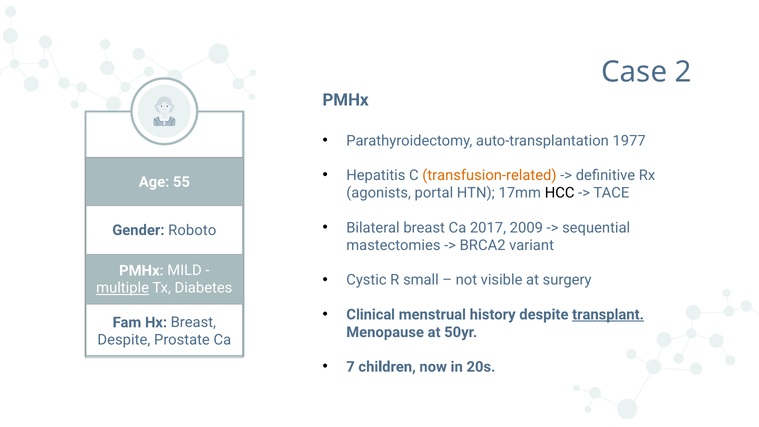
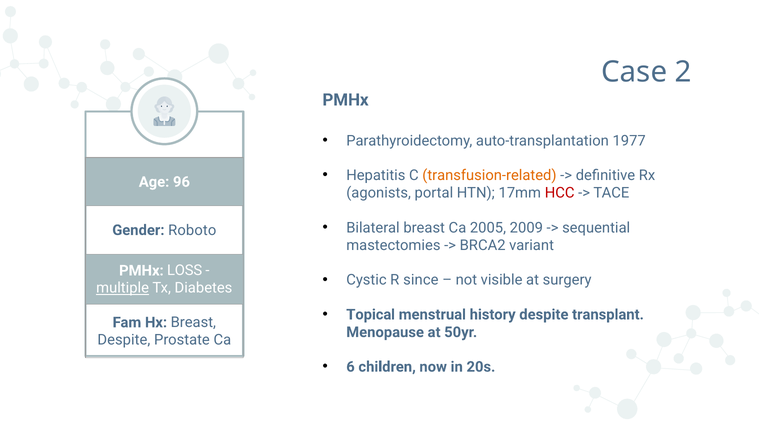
55: 55 -> 96 (181, 182)
HCC colour: black -> red (560, 193)
2017: 2017 -> 2005 (488, 228)
MILD: MILD -> LOSS (185, 271)
small: small -> since (421, 280)
Clinical: Clinical -> Topical (371, 314)
transplant underline: present -> none (608, 314)
7: 7 -> 6 (351, 367)
